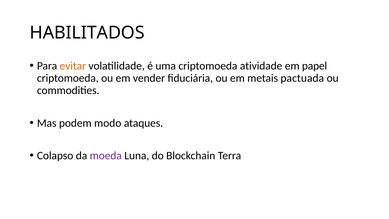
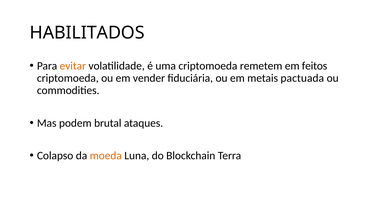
atividade: atividade -> remetem (261, 66)
papel: papel -> feitos (315, 66)
modo: modo -> brutal (108, 123)
moeda colour: purple -> orange (106, 156)
